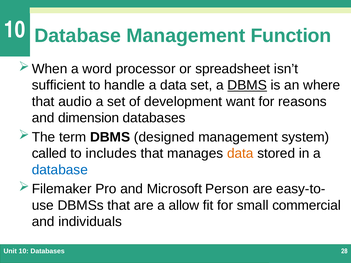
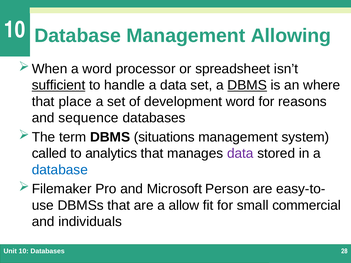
Function: Function -> Allowing (291, 36)
sufficient underline: none -> present (59, 85)
audio: audio -> place (75, 102)
development want: want -> word (240, 102)
dimension: dimension -> sequence (89, 118)
designed: designed -> situations (164, 137)
includes: includes -> analytics (111, 154)
data colour: orange -> purple (240, 154)
